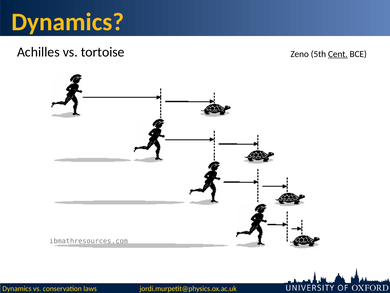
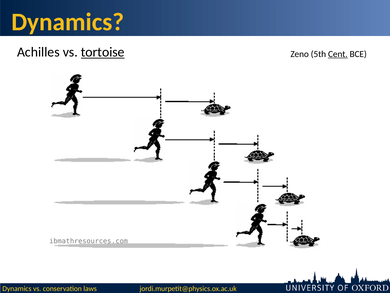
tortoise underline: none -> present (103, 52)
